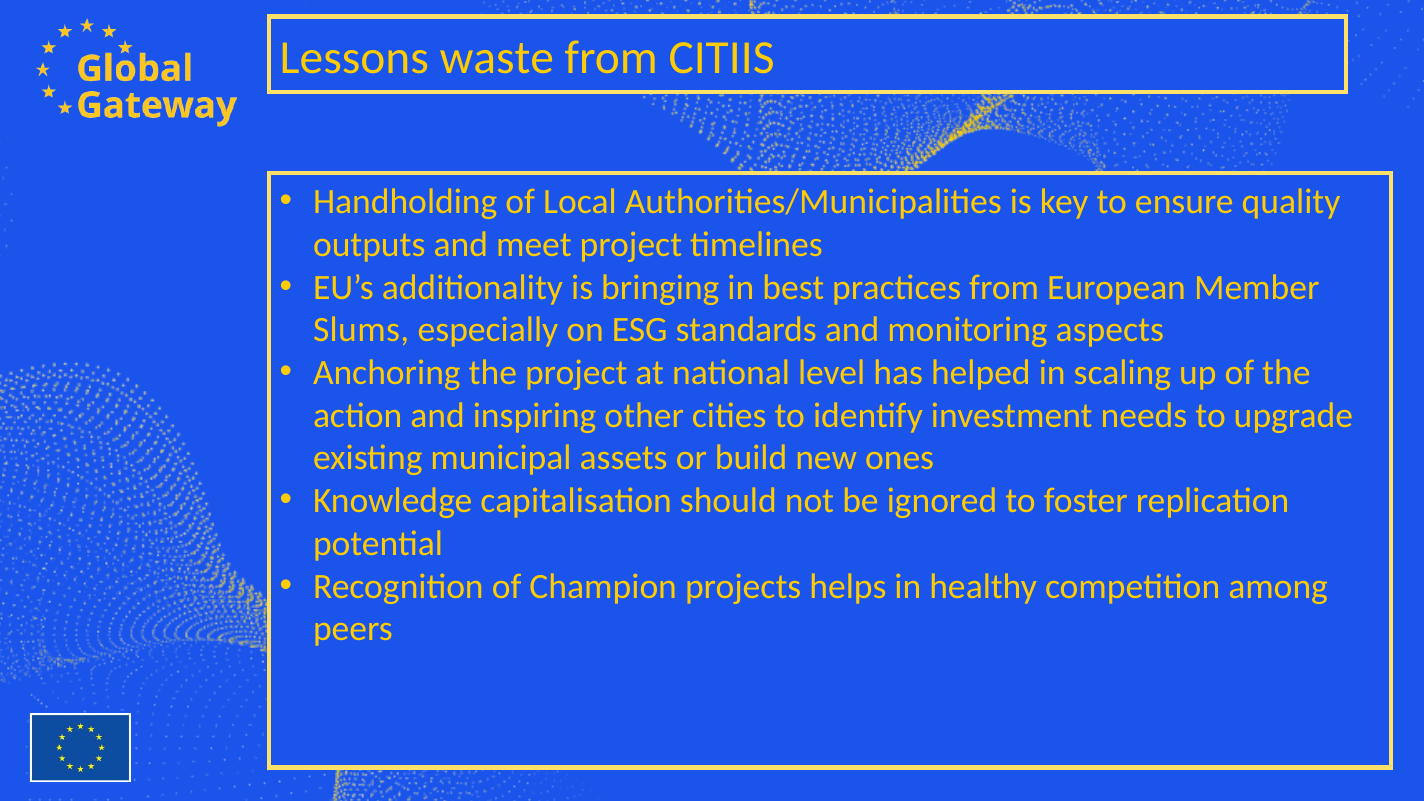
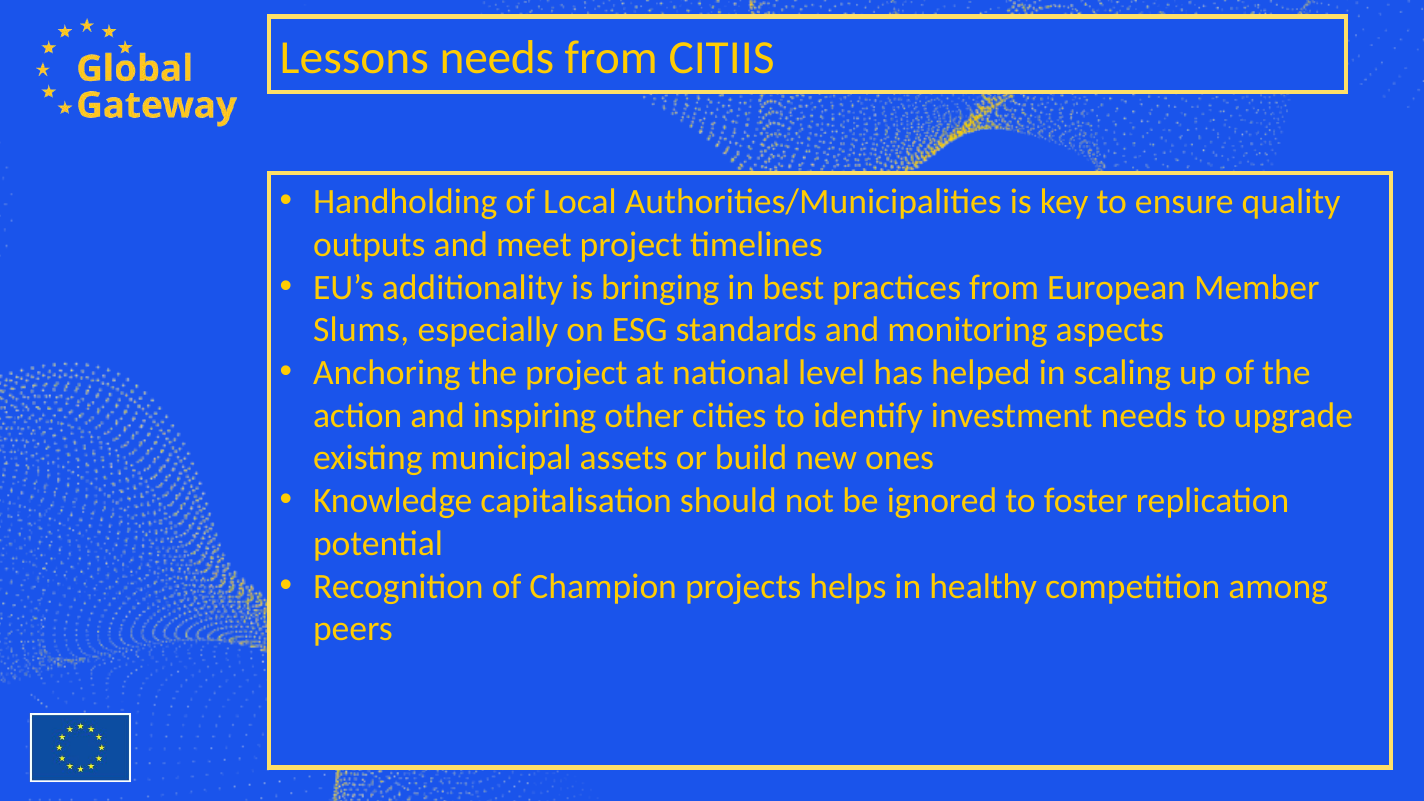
Lessons waste: waste -> needs (497, 58)
